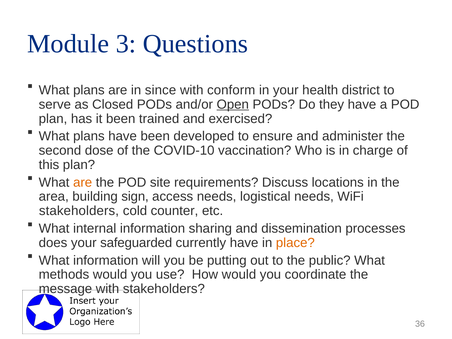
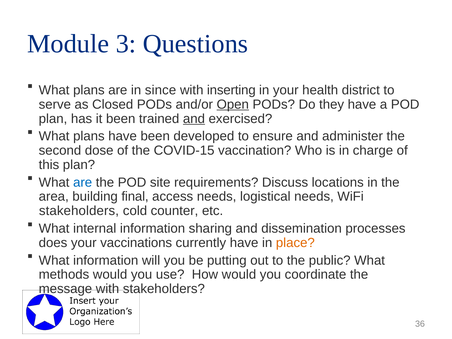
conform: conform -> inserting (231, 90)
and underline: none -> present (194, 119)
COVID-10: COVID-10 -> COVID-15 (184, 151)
are colour: orange -> blue (83, 182)
sign: sign -> final (135, 197)
safeguarded: safeguarded -> vaccinations (136, 243)
